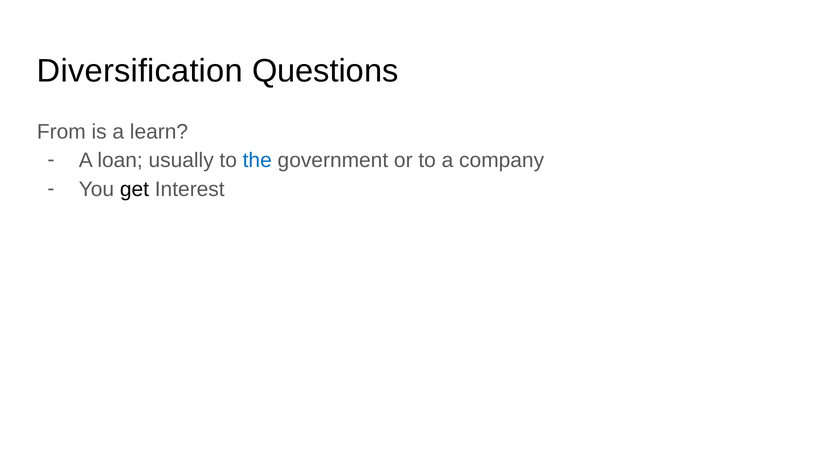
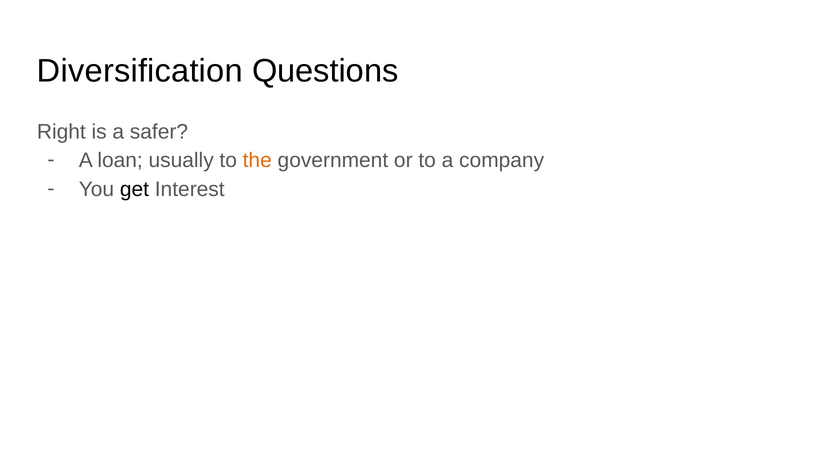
From: From -> Right (61, 132)
learn: learn -> safer (159, 132)
the colour: blue -> orange (257, 161)
